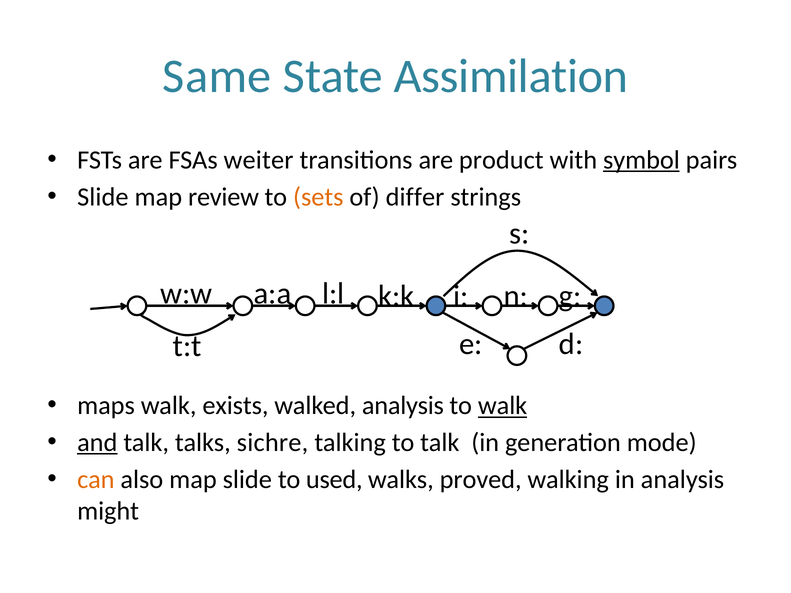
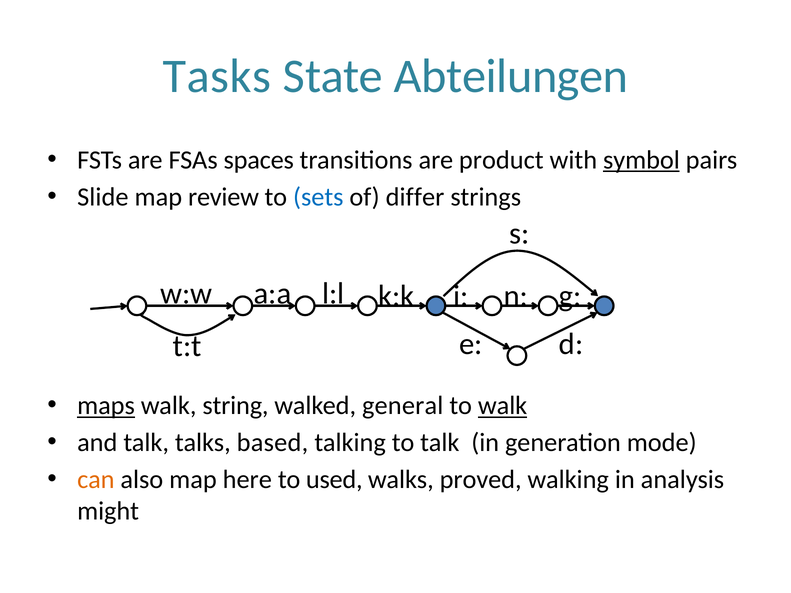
Same: Same -> Tasks (217, 77)
Assimilation: Assimilation -> Abteilungen (511, 77)
weiter: weiter -> spaces (259, 160)
sets colour: orange -> blue (318, 197)
maps underline: none -> present (106, 406)
exists: exists -> string (235, 406)
walked analysis: analysis -> general (403, 406)
and underline: present -> none (97, 443)
sichre: sichre -> based (272, 443)
map slide: slide -> here (247, 480)
